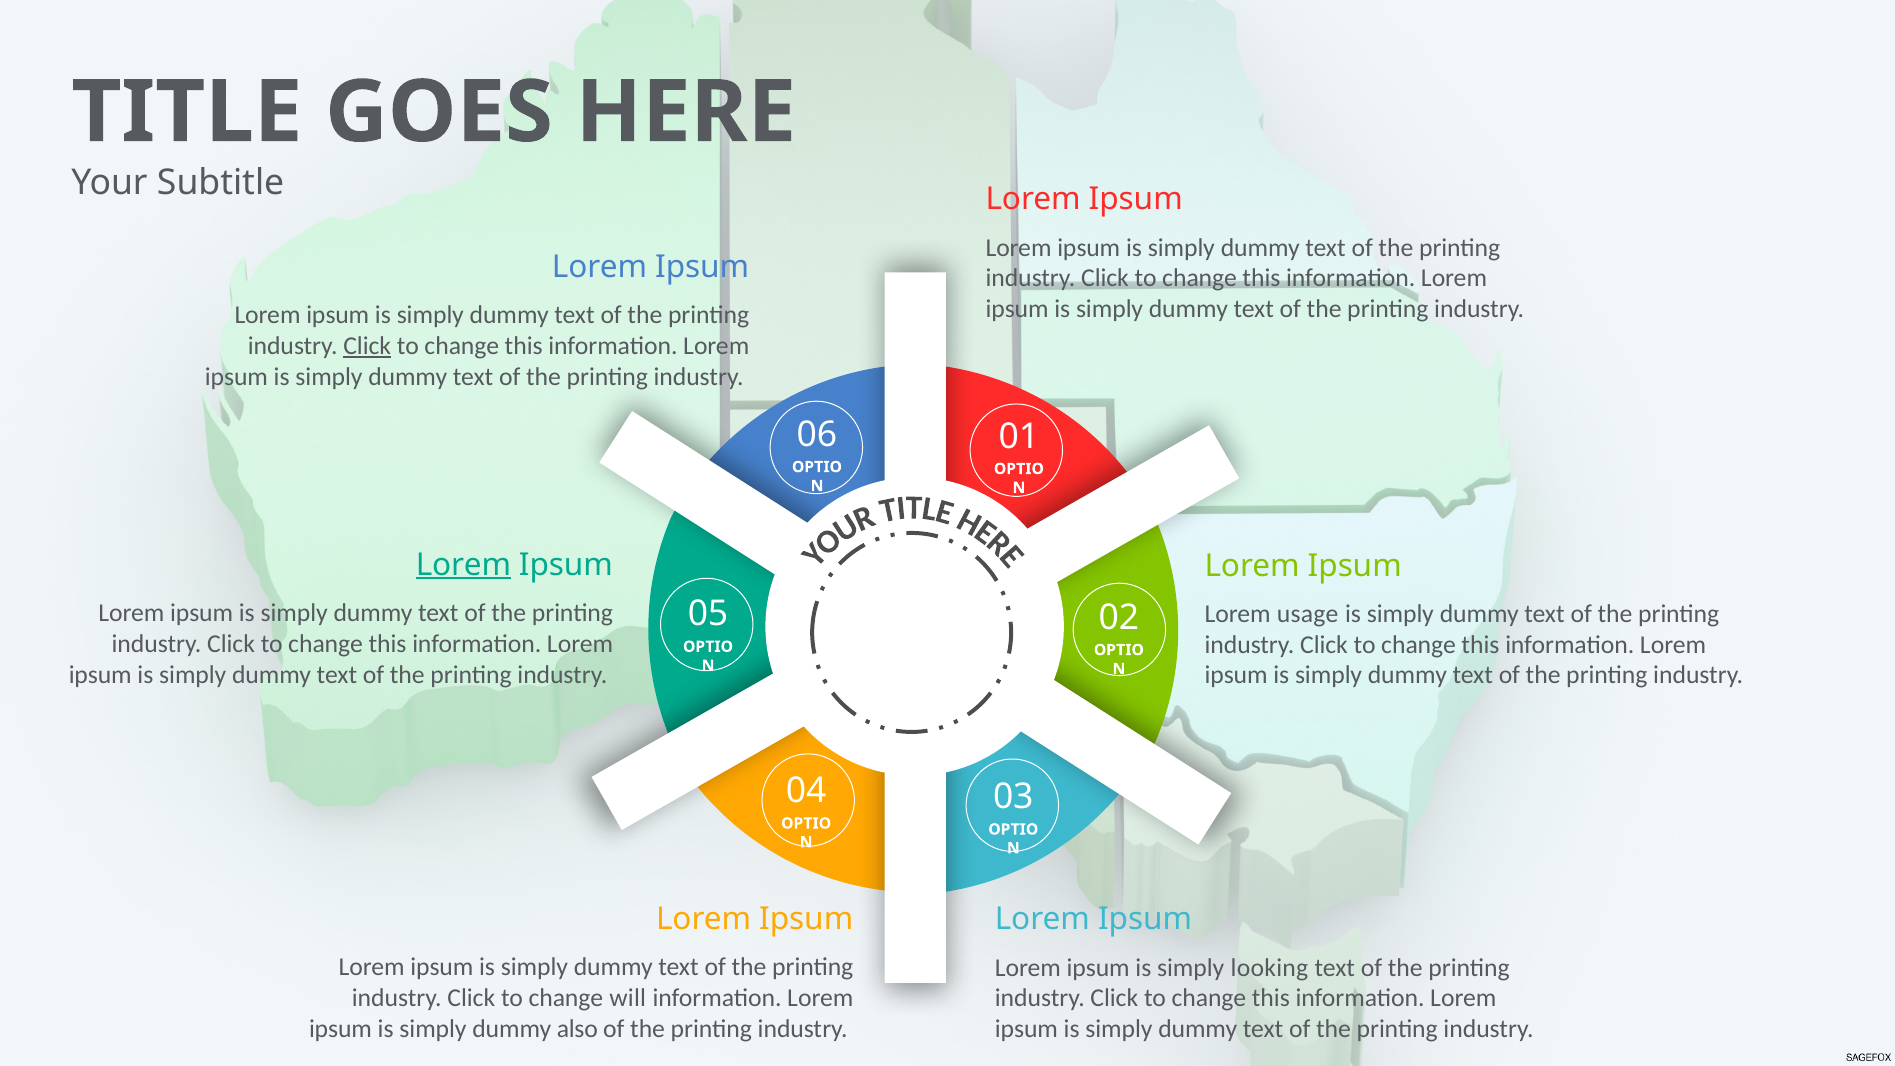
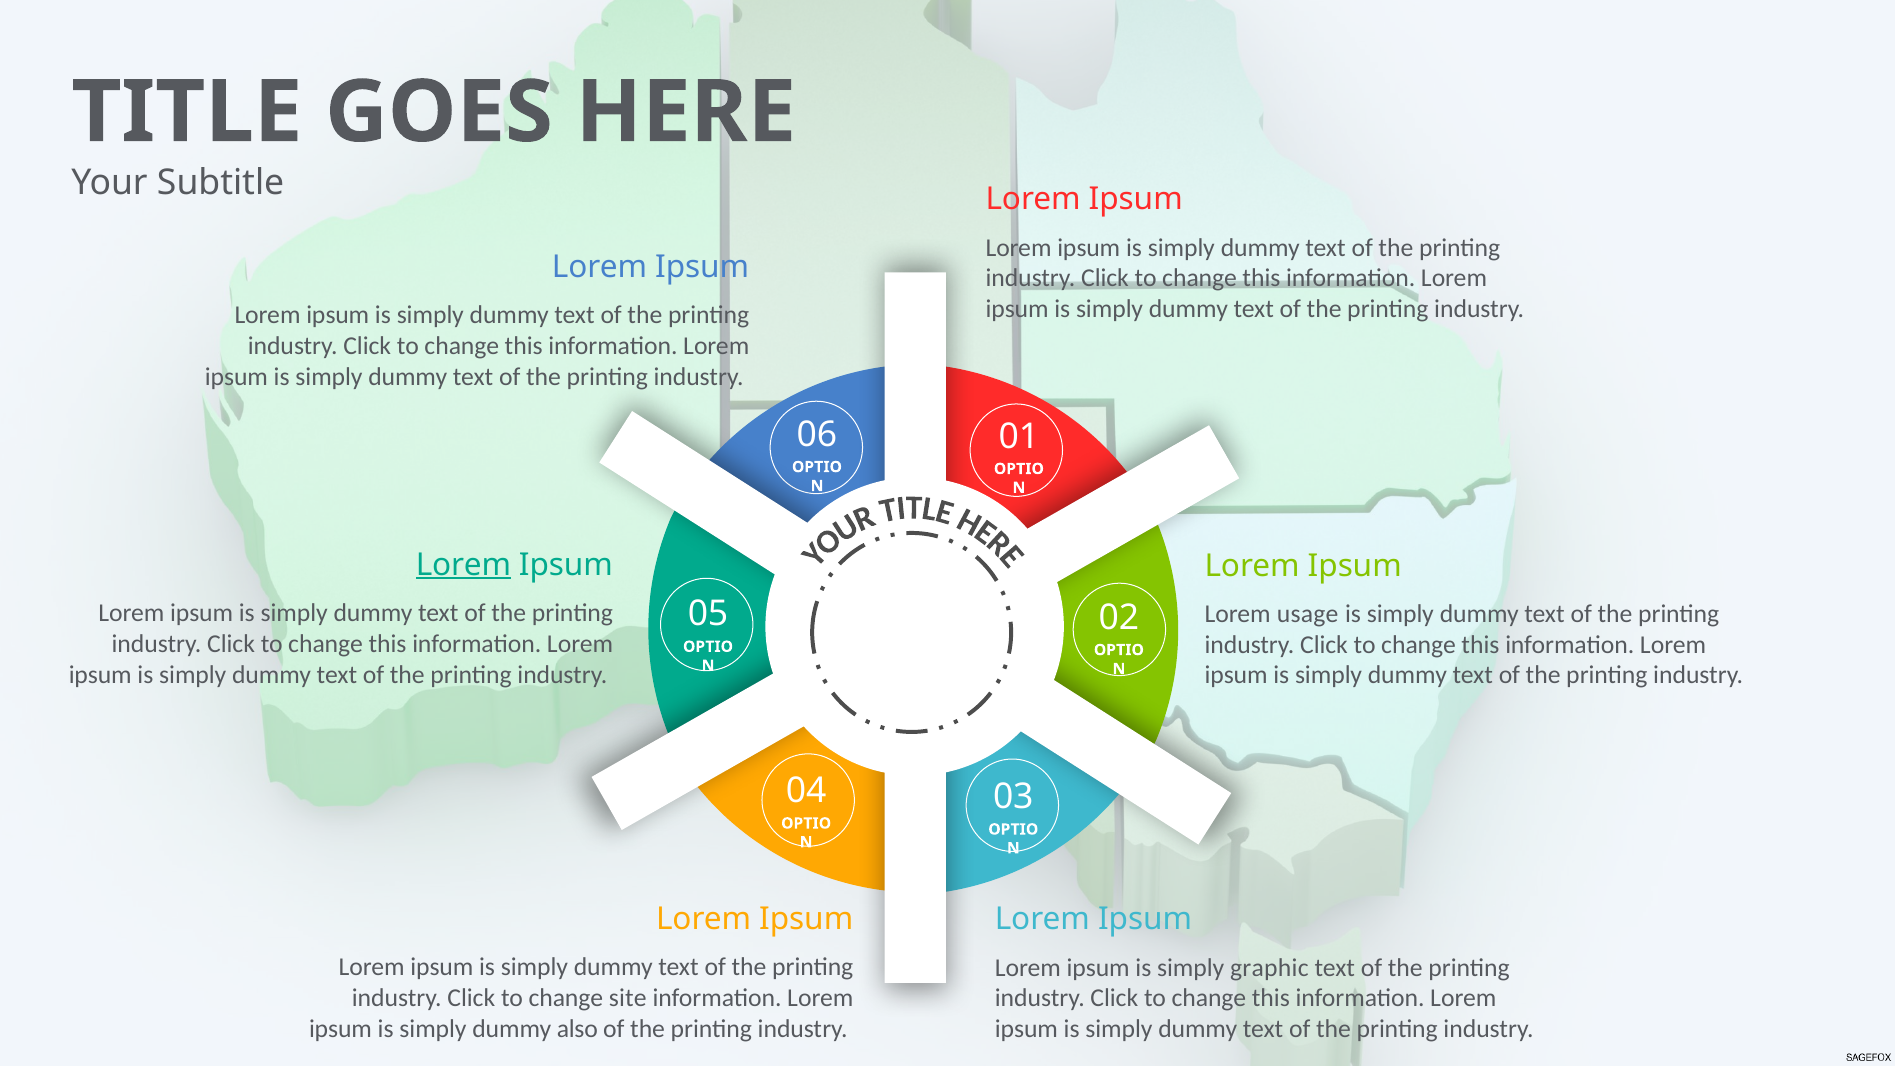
Click underline: present -> none (367, 346)
looking: looking -> graphic (1269, 968)
will: will -> site (628, 998)
